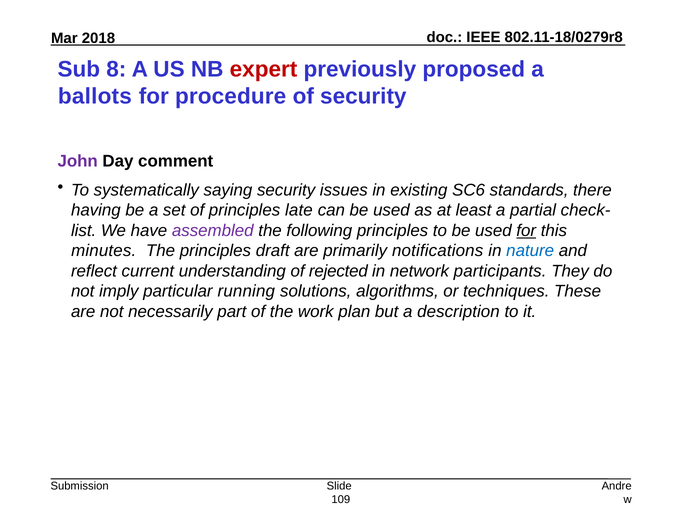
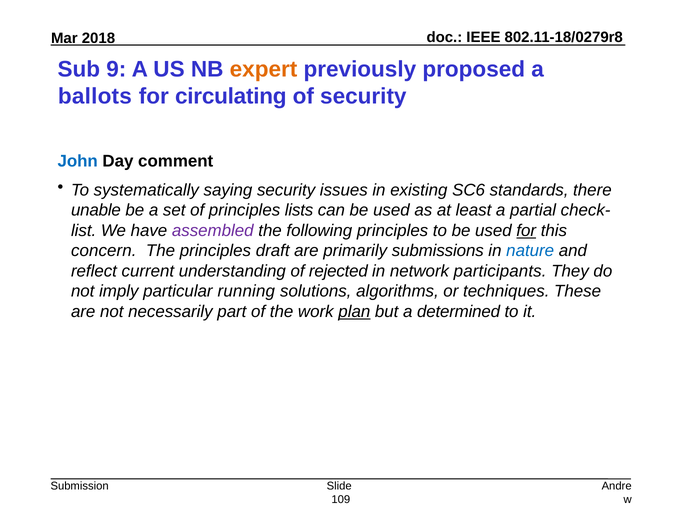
8: 8 -> 9 (116, 69)
expert colour: red -> orange (264, 69)
procedure: procedure -> circulating (231, 96)
John colour: purple -> blue (78, 161)
having: having -> unable (96, 210)
late: late -> lists (299, 210)
minutes: minutes -> concern (104, 251)
notifications: notifications -> submissions (438, 251)
plan underline: none -> present (354, 312)
description: description -> determined (459, 312)
